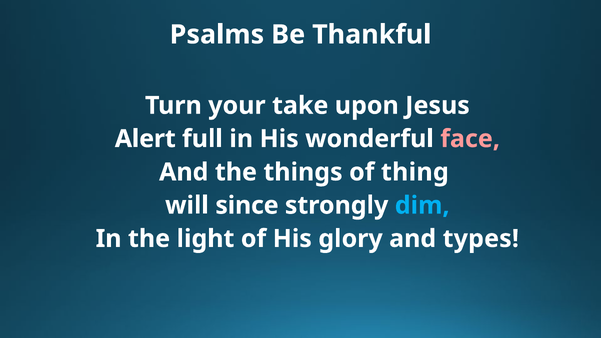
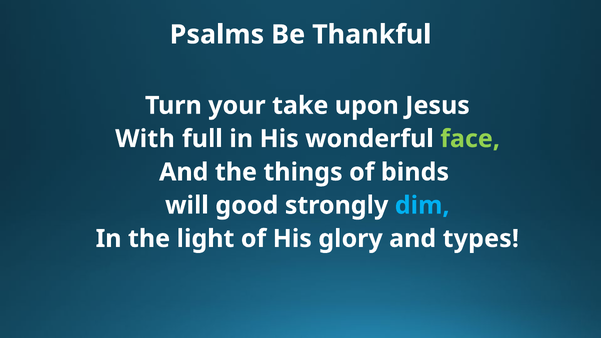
Alert: Alert -> With (145, 139)
face colour: pink -> light green (470, 139)
thing: thing -> binds (415, 172)
since: since -> good (247, 205)
